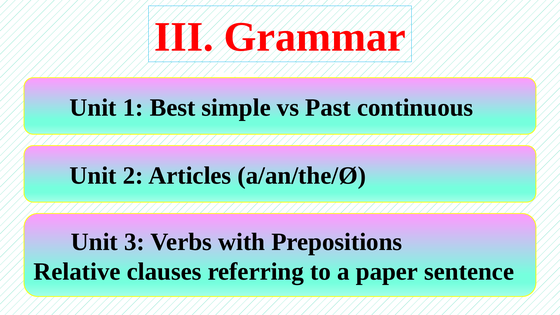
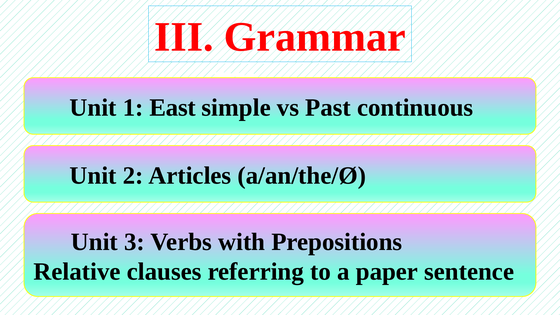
Best: Best -> East (173, 108)
